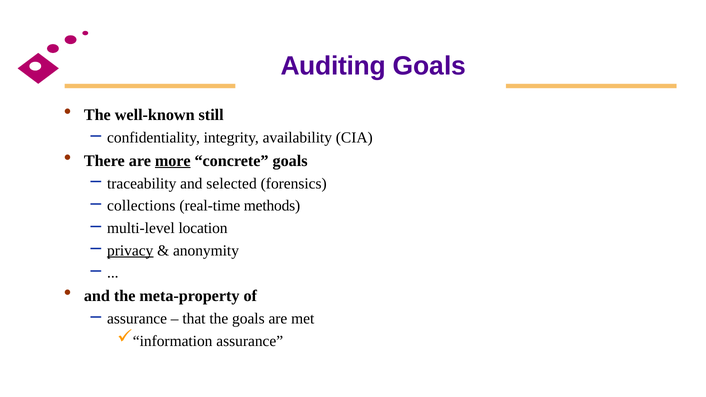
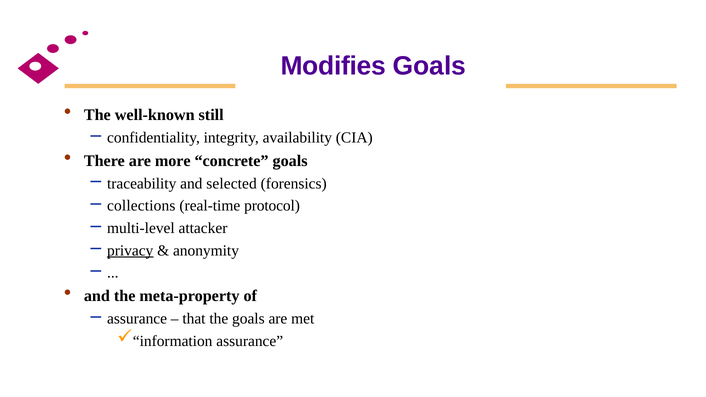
Auditing: Auditing -> Modifies (333, 66)
more underline: present -> none (173, 161)
methods: methods -> protocol (272, 206)
location: location -> attacker (203, 228)
